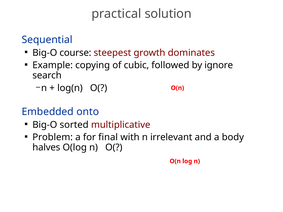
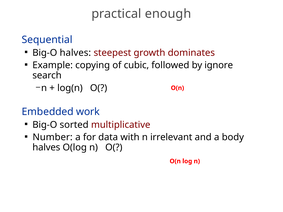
solution: solution -> enough (168, 14)
Big-O course: course -> halves (75, 53)
onto: onto -> work (88, 112)
Problem: Problem -> Number (53, 137)
final: final -> data (108, 137)
